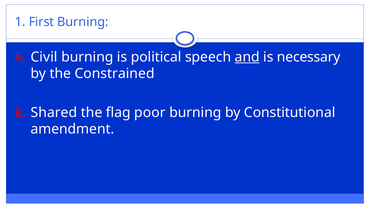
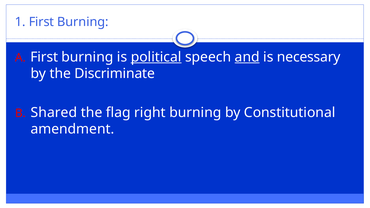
Civil: Civil -> First (44, 57)
political underline: none -> present (156, 57)
Constrained: Constrained -> Discriminate (115, 74)
poor: poor -> right (150, 113)
